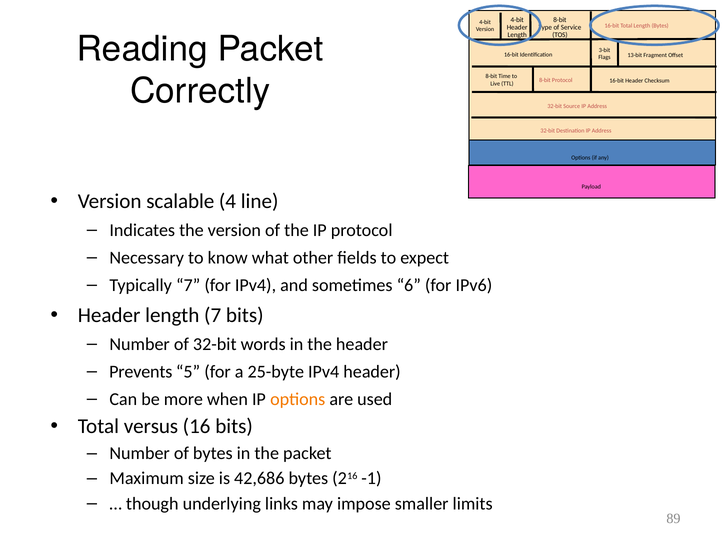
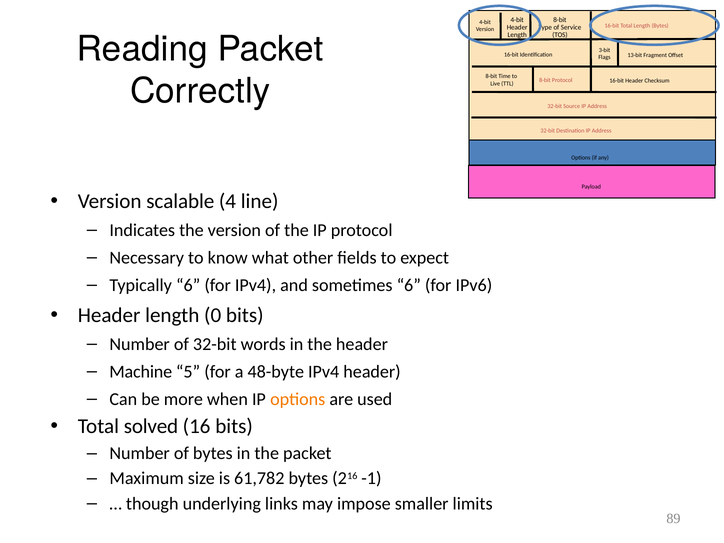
Typically 7: 7 -> 6 (188, 285)
length 7: 7 -> 0 (213, 315)
Prevents: Prevents -> Machine (141, 372)
25-byte: 25-byte -> 48-byte (276, 372)
versus: versus -> solved (151, 426)
42,686: 42,686 -> 61,782 (259, 478)
